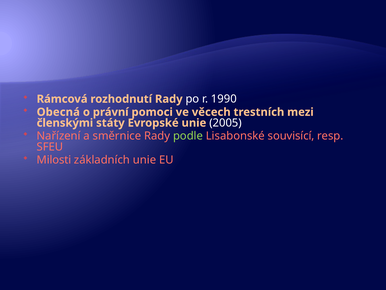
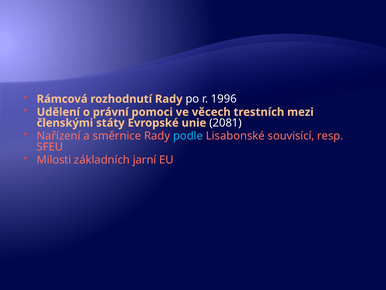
1990: 1990 -> 1996 (224, 99)
Obecná: Obecná -> Udělení (58, 112)
2005: 2005 -> 2081 (226, 123)
podle colour: light green -> light blue (188, 136)
základních unie: unie -> jarní (145, 160)
